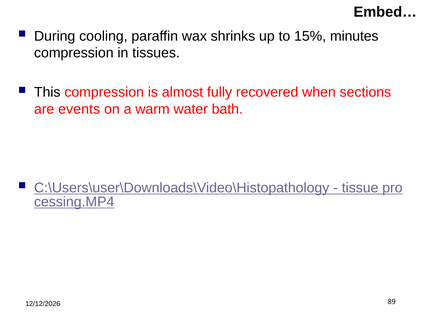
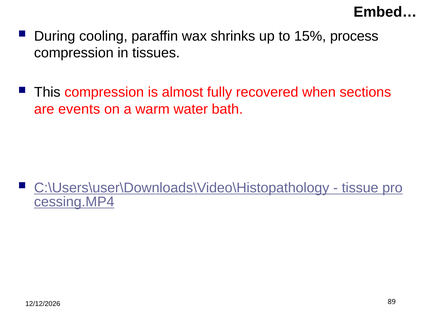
minutes: minutes -> process (354, 36)
